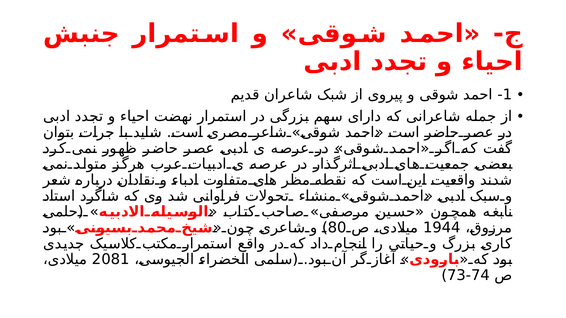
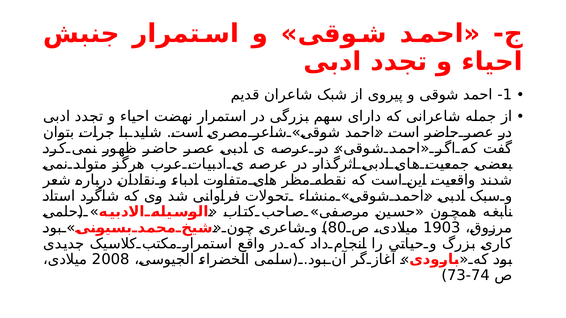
1944: 1944 -> 1903 (442, 228)
2081: 2081 -> 2008 (111, 260)
